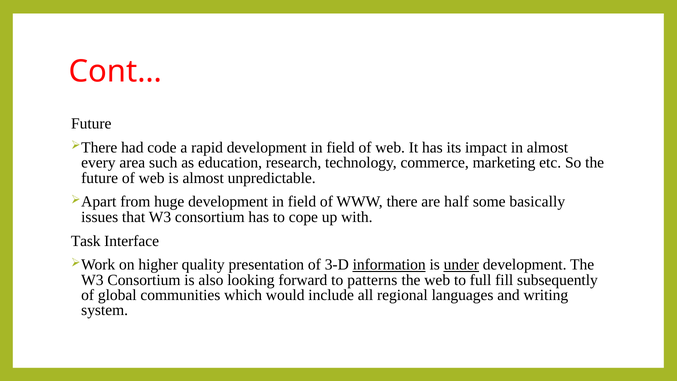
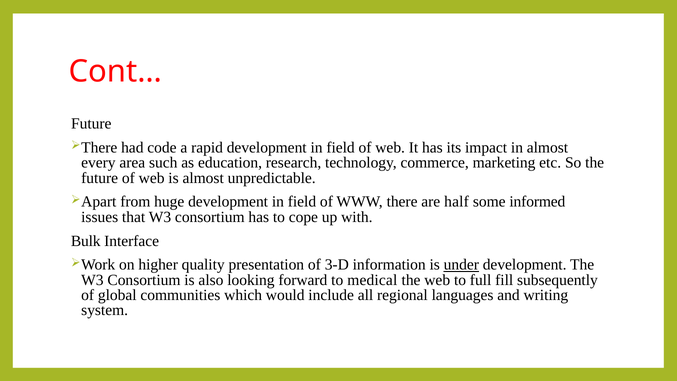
basically: basically -> informed (537, 202)
Task: Task -> Bulk (86, 241)
information underline: present -> none (389, 265)
patterns: patterns -> medical (372, 280)
